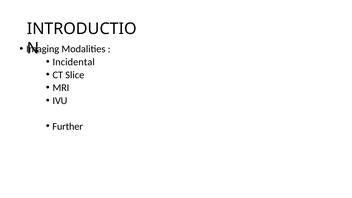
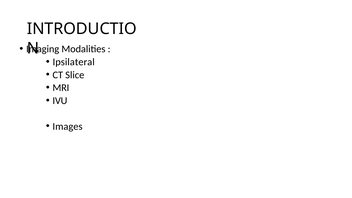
Incidental: Incidental -> Ipsilateral (74, 62)
Further: Further -> Images (68, 126)
